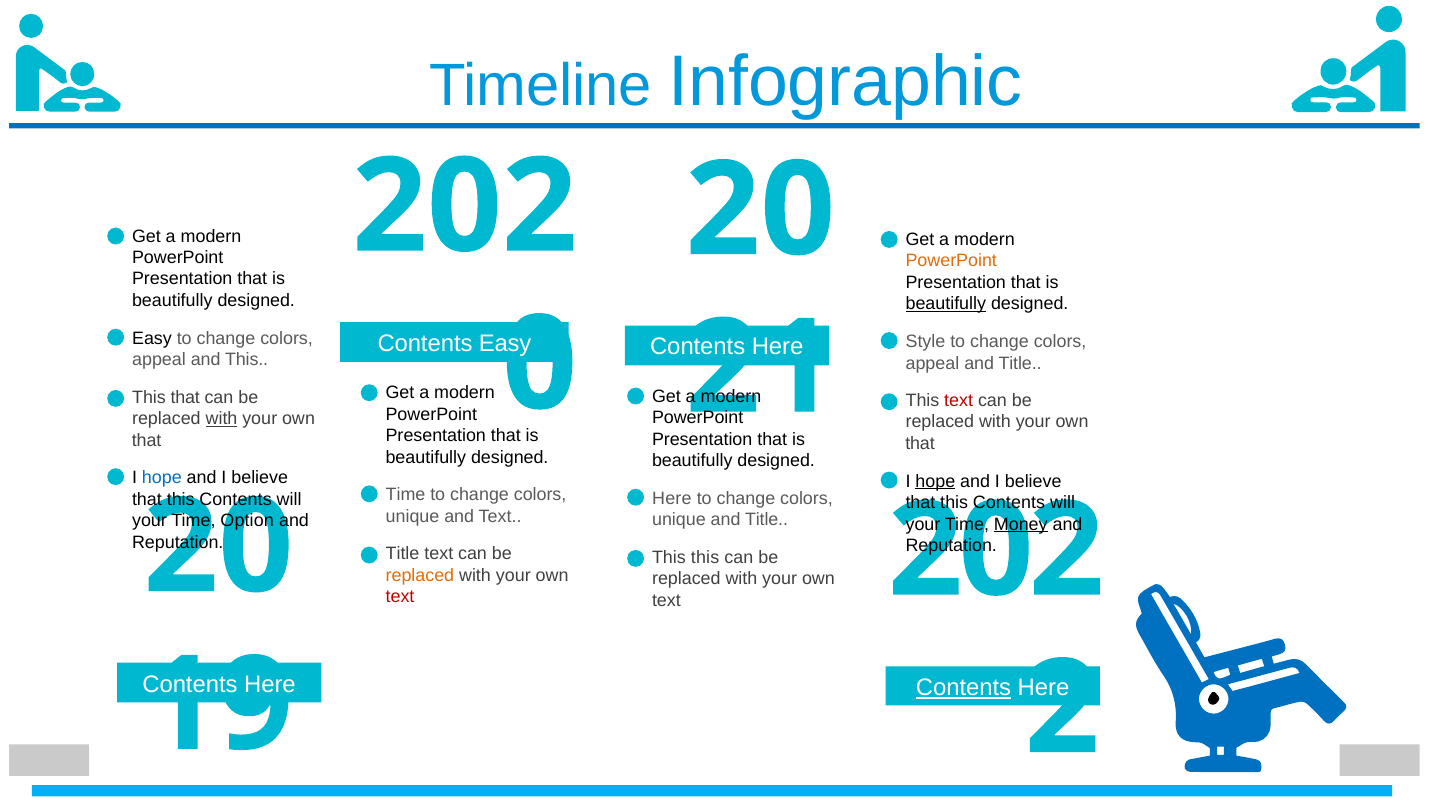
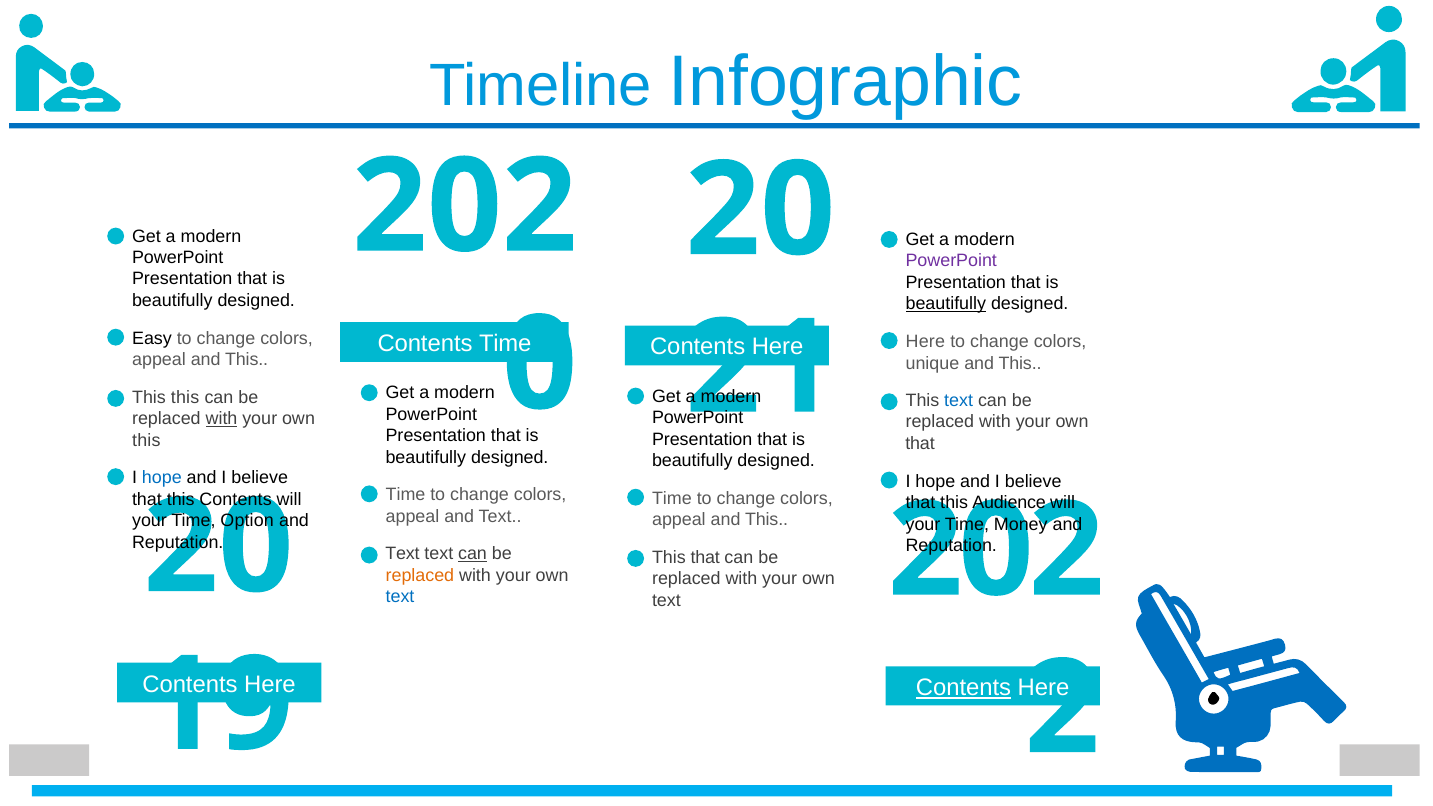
PowerPoint colour: orange -> purple (951, 261)
Contents Easy: Easy -> Time (505, 344)
Style: Style -> Here (925, 342)
appeal: appeal -> unique (932, 363)
Title: Title -> This (1020, 363)
that: that -> this (185, 397)
text colour: red -> blue (959, 401)
that: that -> this (146, 440)
hope underline: present -> none (935, 481)
Here: Here -> Time (672, 498)
Contents: Contents -> Audience (1009, 503)
unique: unique -> appeal (413, 517)
unique: unique -> appeal (679, 520)
Title: Title -> This (767, 520)
Money underline: present -> none (1021, 524)
Title: Title -> Text (403, 554)
can underline: none -> present (473, 554)
this: this -> that (705, 557)
text colour: red -> blue (400, 597)
